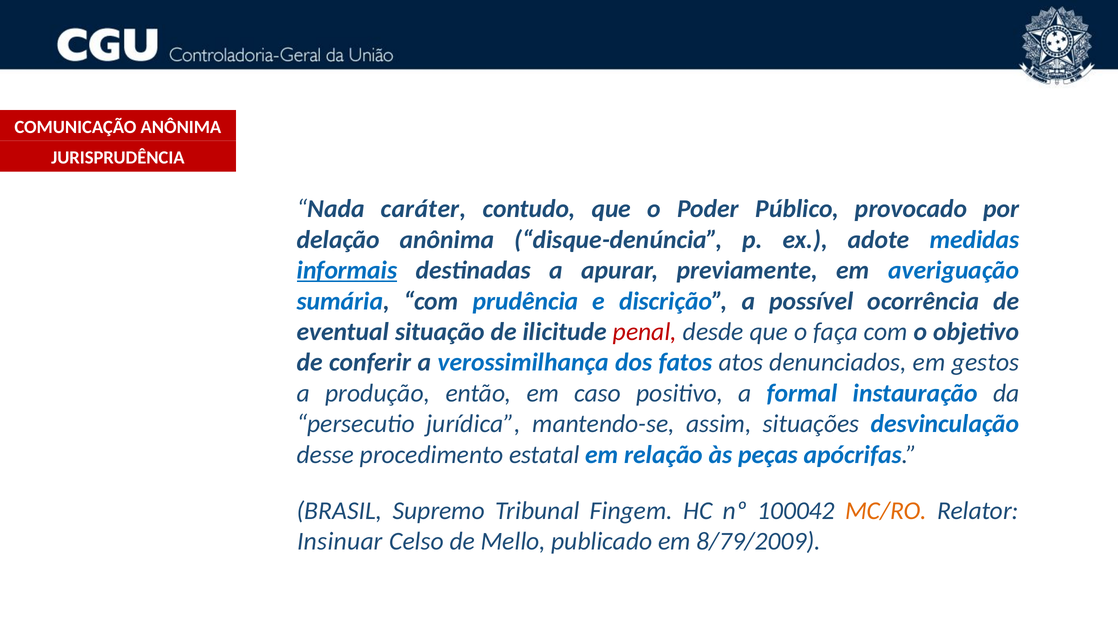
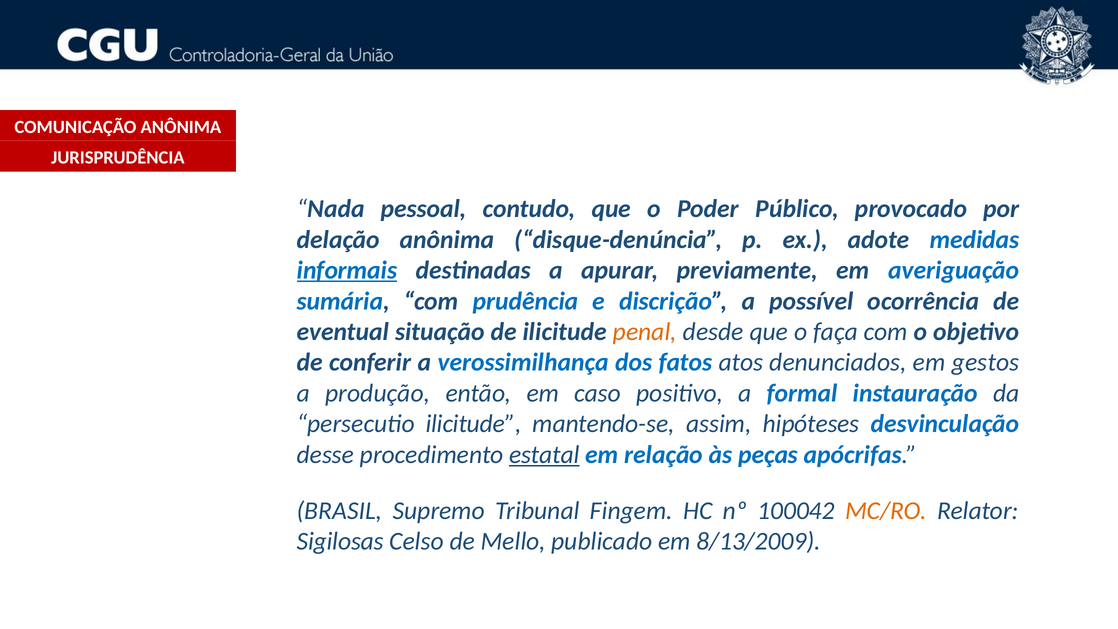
caráter: caráter -> pessoal (424, 209)
penal colour: red -> orange (645, 332)
persecutio jurídica: jurídica -> ilicitude (474, 424)
situações: situações -> hipóteses (811, 424)
estatal underline: none -> present (544, 455)
Insinuar: Insinuar -> Sigilosas (340, 541)
8/79/2009: 8/79/2009 -> 8/13/2009 (759, 541)
